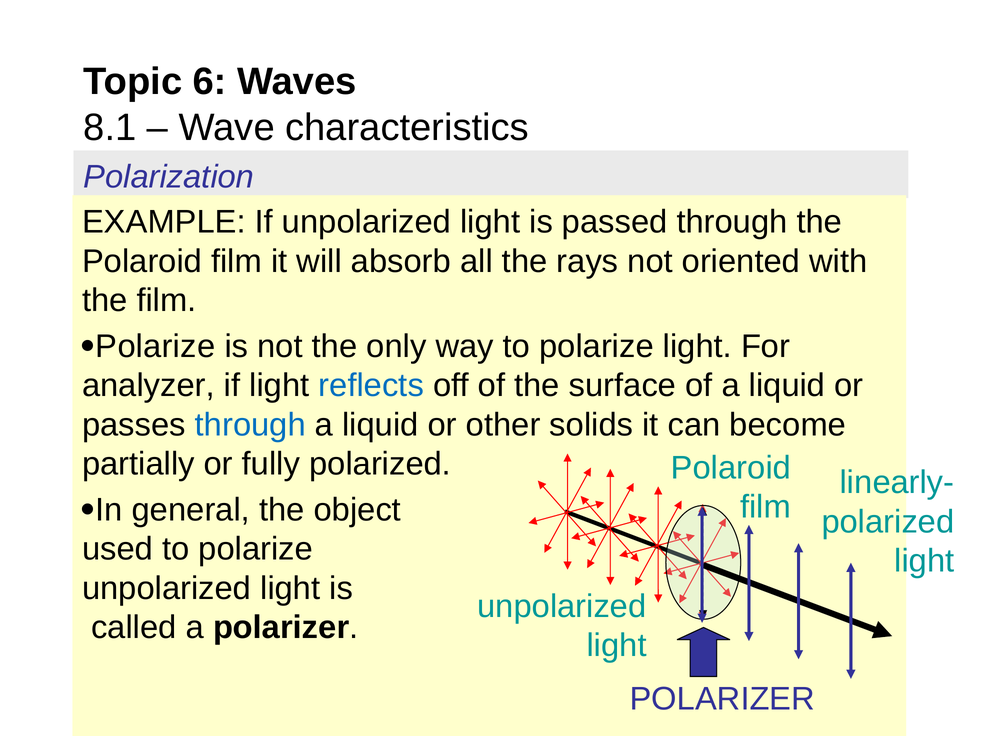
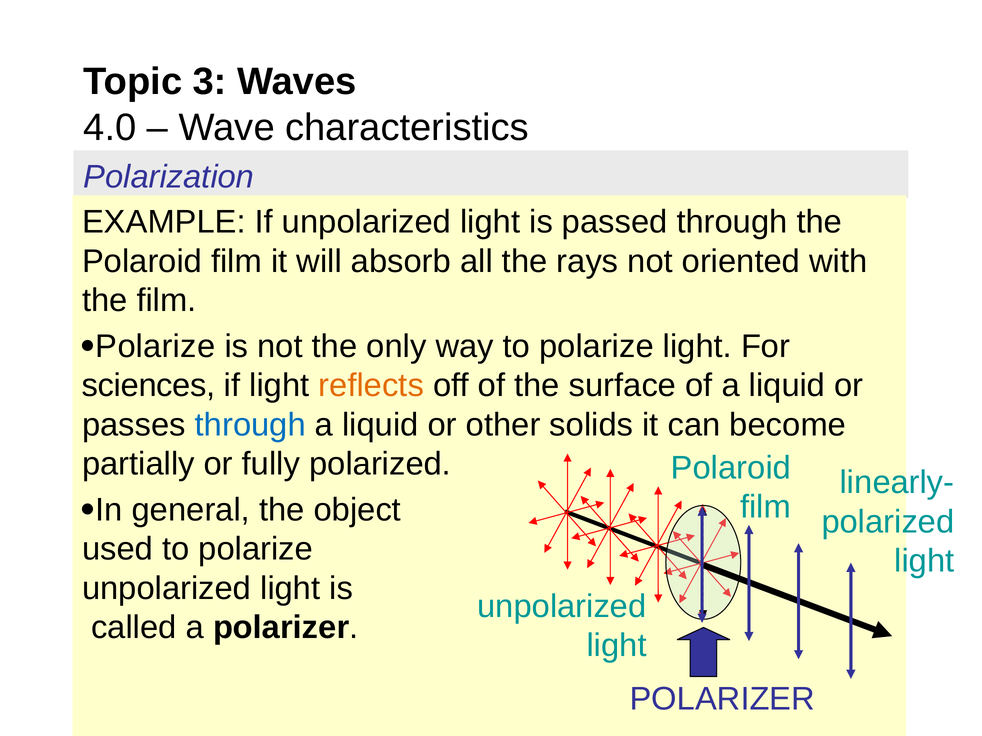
6: 6 -> 3 (210, 82)
8.1: 8.1 -> 4.0 (110, 128)
analyzer: analyzer -> sciences (149, 386)
reflects colour: blue -> orange (371, 386)
